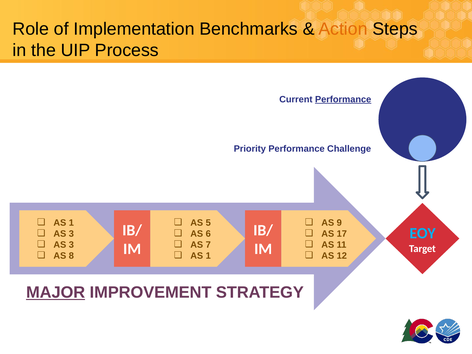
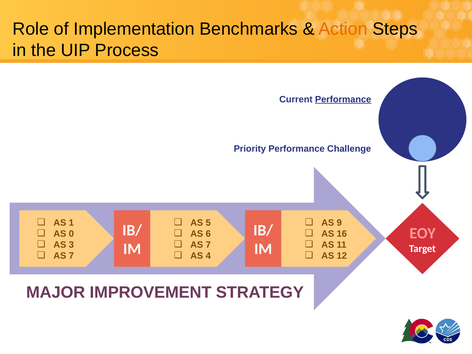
EOY colour: light blue -> pink (423, 233)
3: 3 -> 0 (71, 234)
17: 17 -> 16 (342, 234)
8: 8 -> 7 (71, 256)
1: 1 -> 4 (208, 256)
MAJOR underline: present -> none (56, 292)
